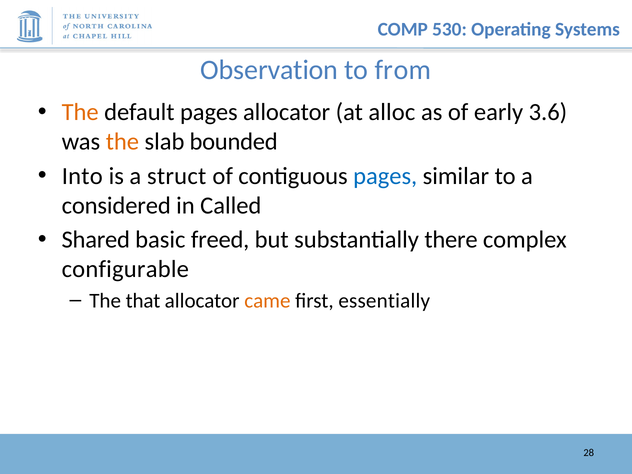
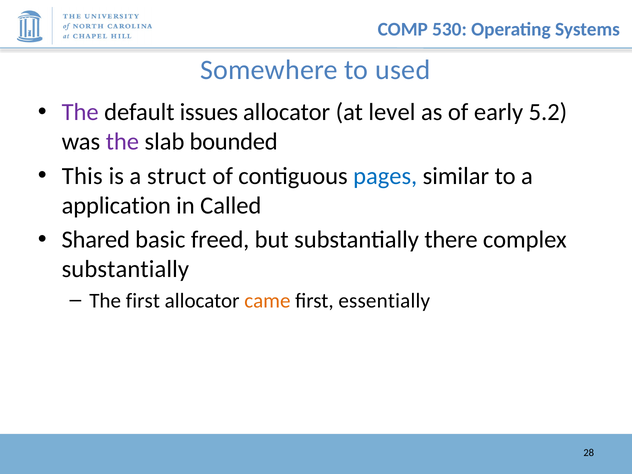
Observation: Observation -> Somewhere (269, 70)
from: from -> used (403, 70)
The colour: orange -> purple (80, 112)
default pages: pages -> issues (209, 112)
alloc: alloc -> level (392, 112)
3.6: 3.6 -> 5.2 (548, 112)
the colour: orange -> purple (122, 142)
Into: Into -> This (82, 176)
considered: considered -> application (116, 205)
configurable: configurable -> substantially (125, 269)
The that: that -> first (143, 301)
